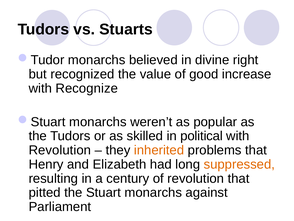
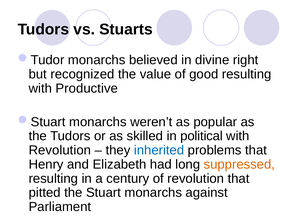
good increase: increase -> resulting (247, 74)
Recognize: Recognize -> Productive (87, 88)
inherited colour: orange -> blue (159, 150)
